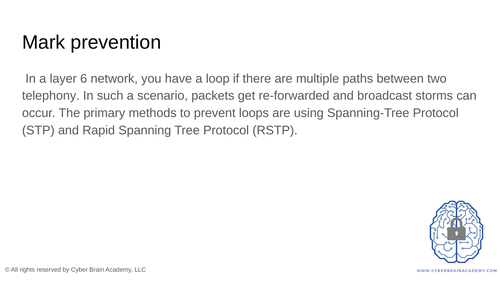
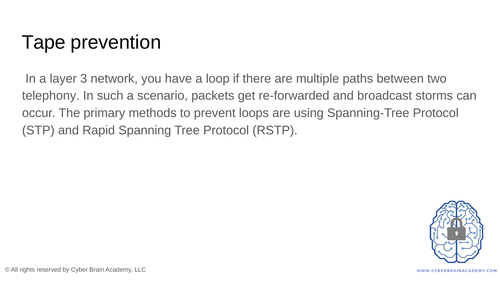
Mark: Mark -> Tape (44, 42)
6: 6 -> 3 (84, 79)
